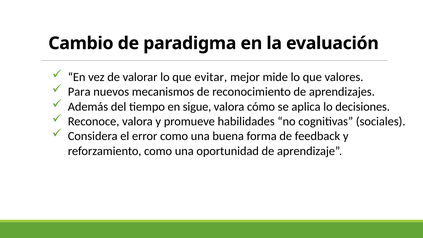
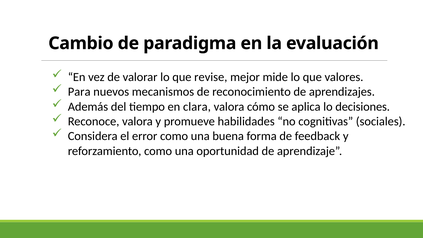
evitar: evitar -> revise (211, 77)
sigue: sigue -> clara (197, 107)
